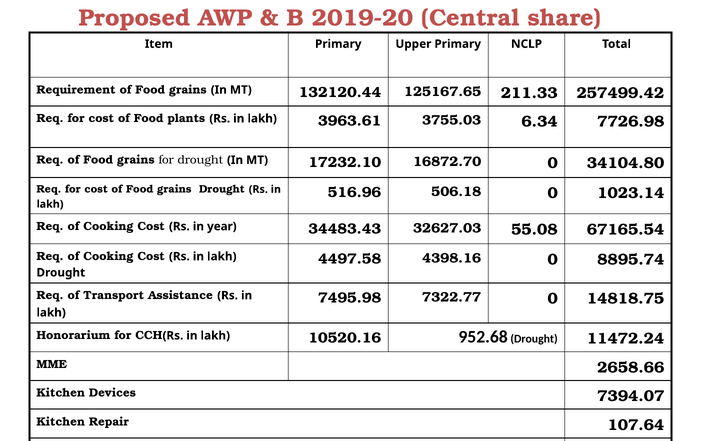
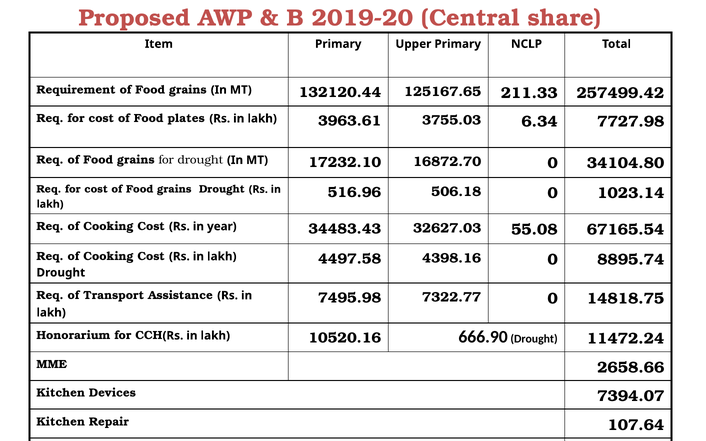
plants: plants -> plates (186, 119)
7726.98: 7726.98 -> 7727.98 (631, 122)
952.68: 952.68 -> 666.90 (483, 337)
